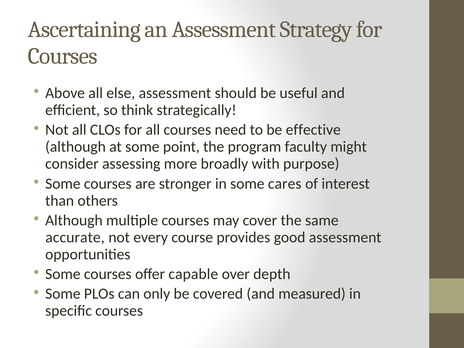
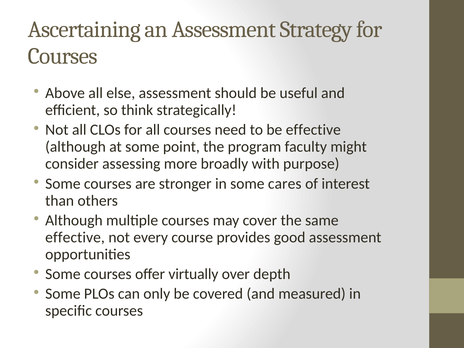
accurate: accurate -> effective (75, 237)
capable: capable -> virtually (193, 274)
